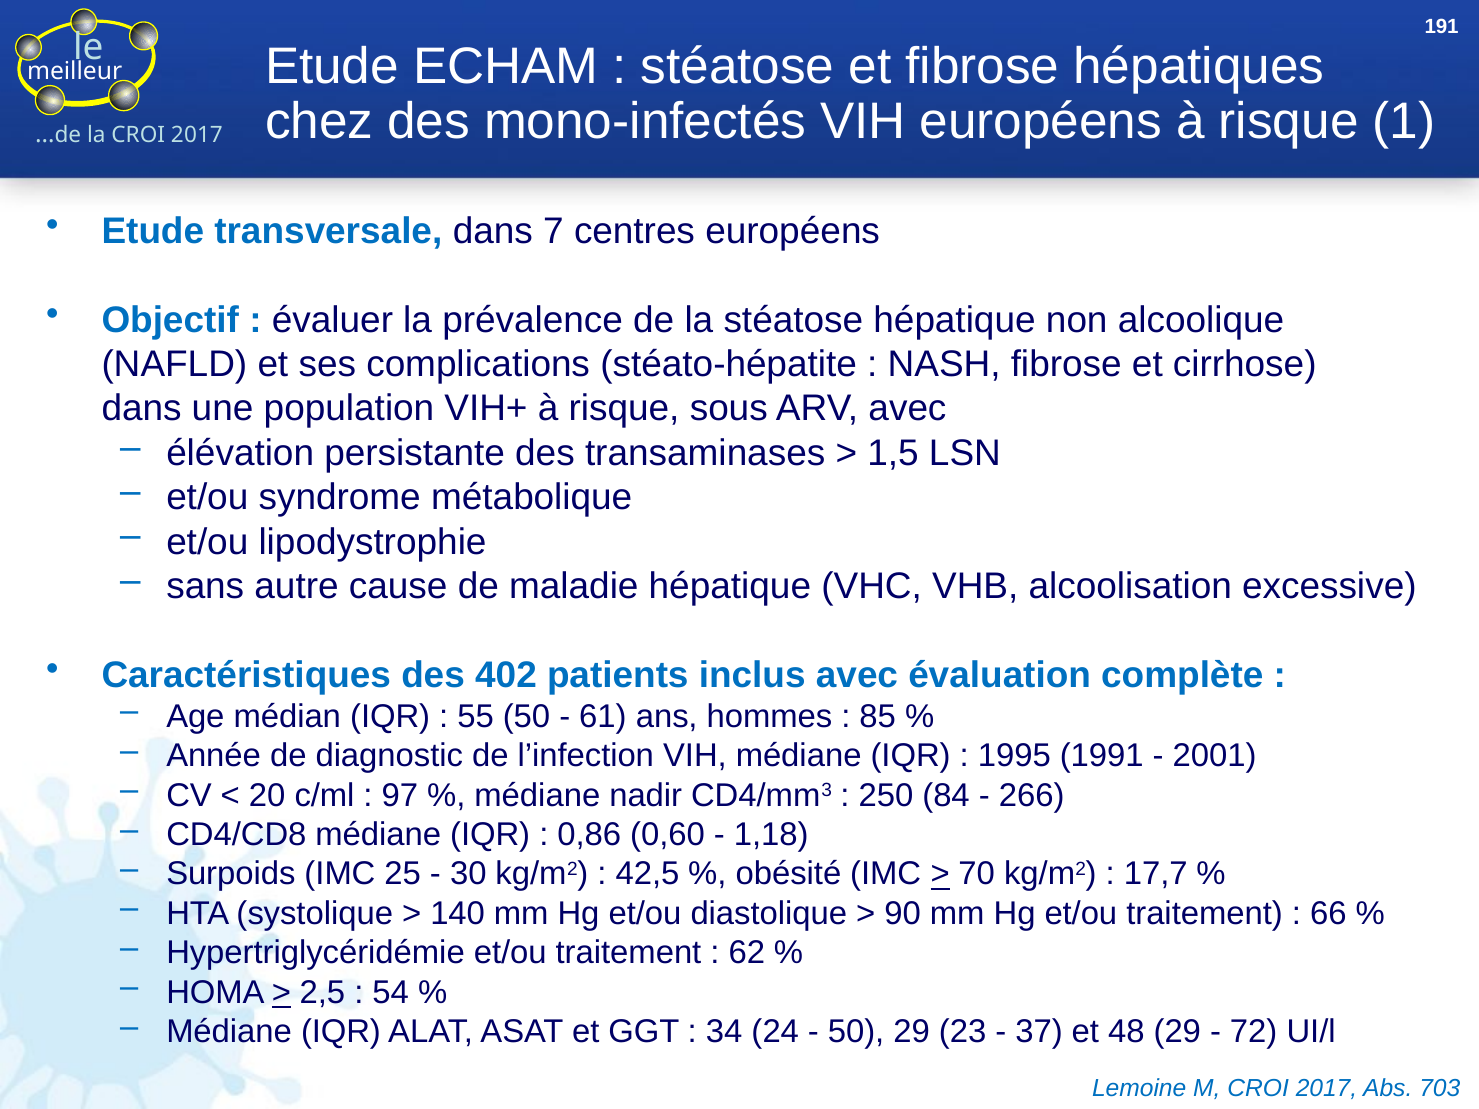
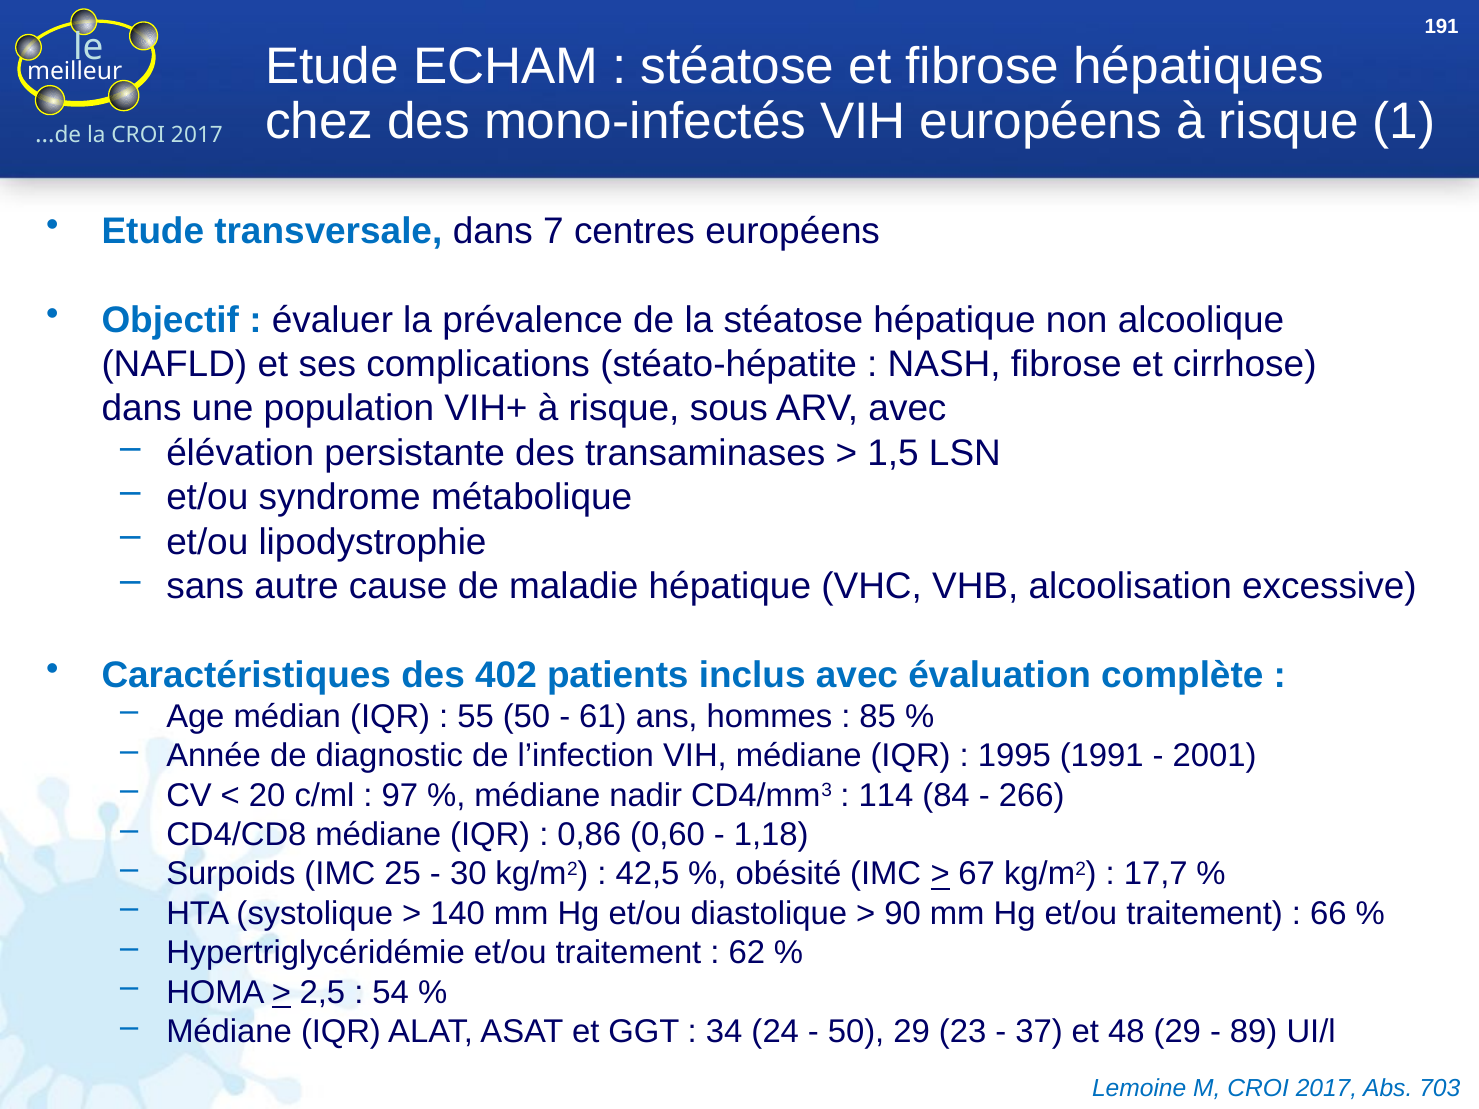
250: 250 -> 114 (886, 796)
70: 70 -> 67 (977, 874)
72: 72 -> 89 (1254, 1032)
